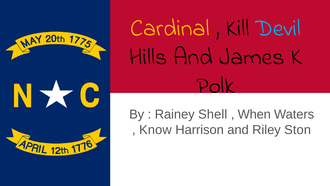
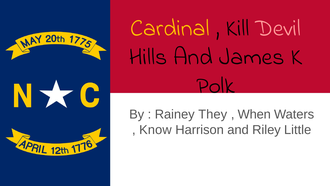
Devil colour: light blue -> pink (278, 28)
Shell: Shell -> They (213, 114)
Ston: Ston -> Little (298, 130)
